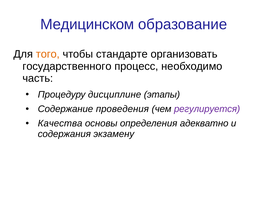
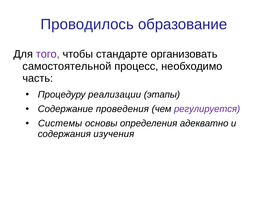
Медицинском: Медицинском -> Проводилось (87, 24)
того colour: orange -> purple (48, 54)
государственного: государственного -> самостоятельной (67, 66)
дисциплине: дисциплине -> реализации (115, 94)
Качества: Качества -> Системы (60, 123)
экзамену: экзамену -> изучения (114, 134)
